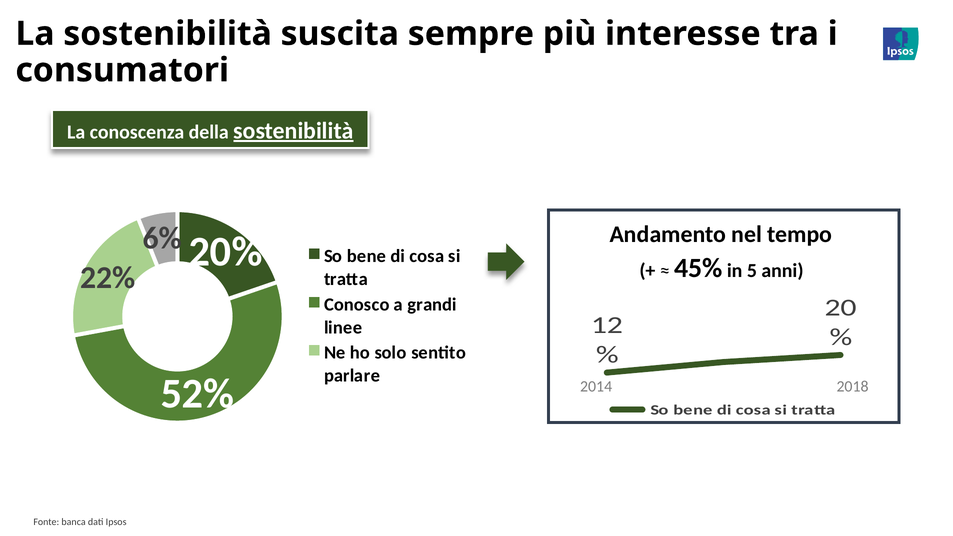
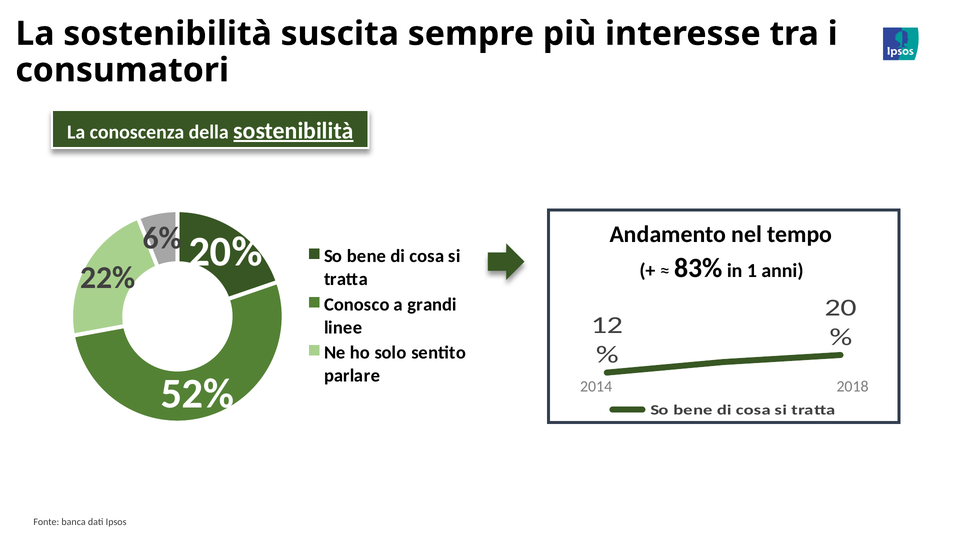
45%: 45% -> 83% (698, 268)
5: 5 -> 1 (752, 271)
